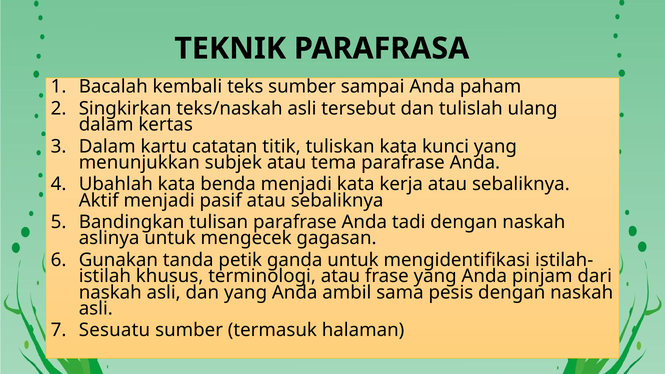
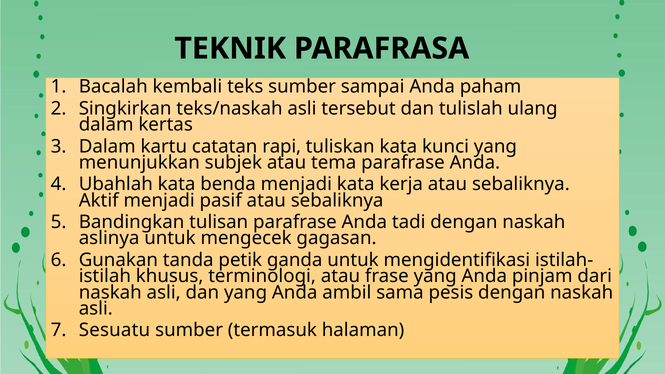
titik: titik -> rapi (282, 146)
